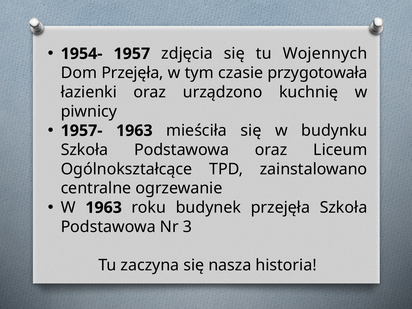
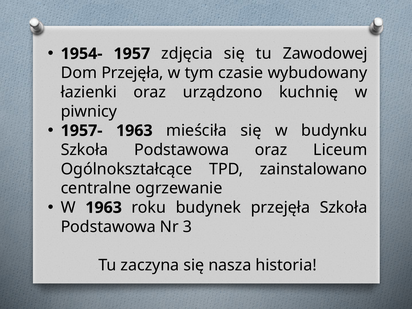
Wojennych: Wojennych -> Zawodowej (325, 54)
przygotowała: przygotowała -> wybudowany (317, 73)
